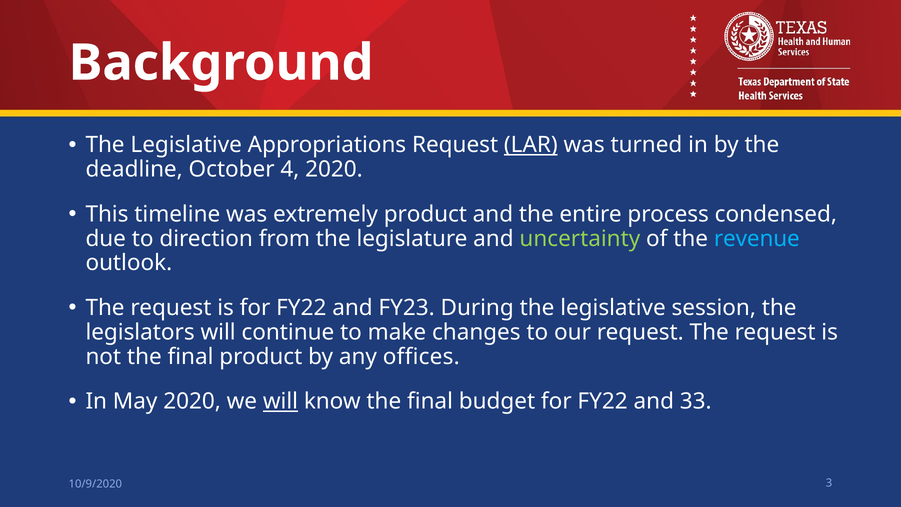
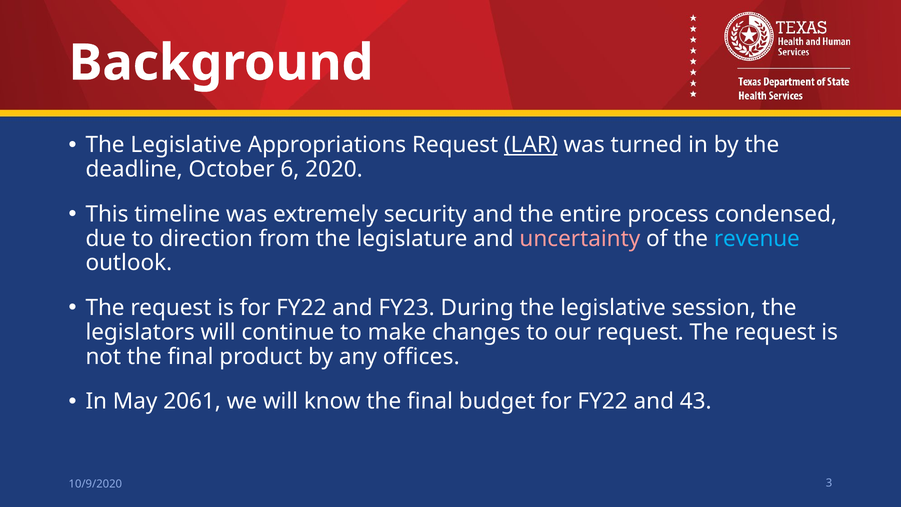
4: 4 -> 6 (290, 169)
extremely product: product -> security (425, 214)
uncertainty colour: light green -> pink (580, 239)
May 2020: 2020 -> 2061 (192, 401)
will underline: present -> none (280, 401)
33: 33 -> 43 (696, 401)
